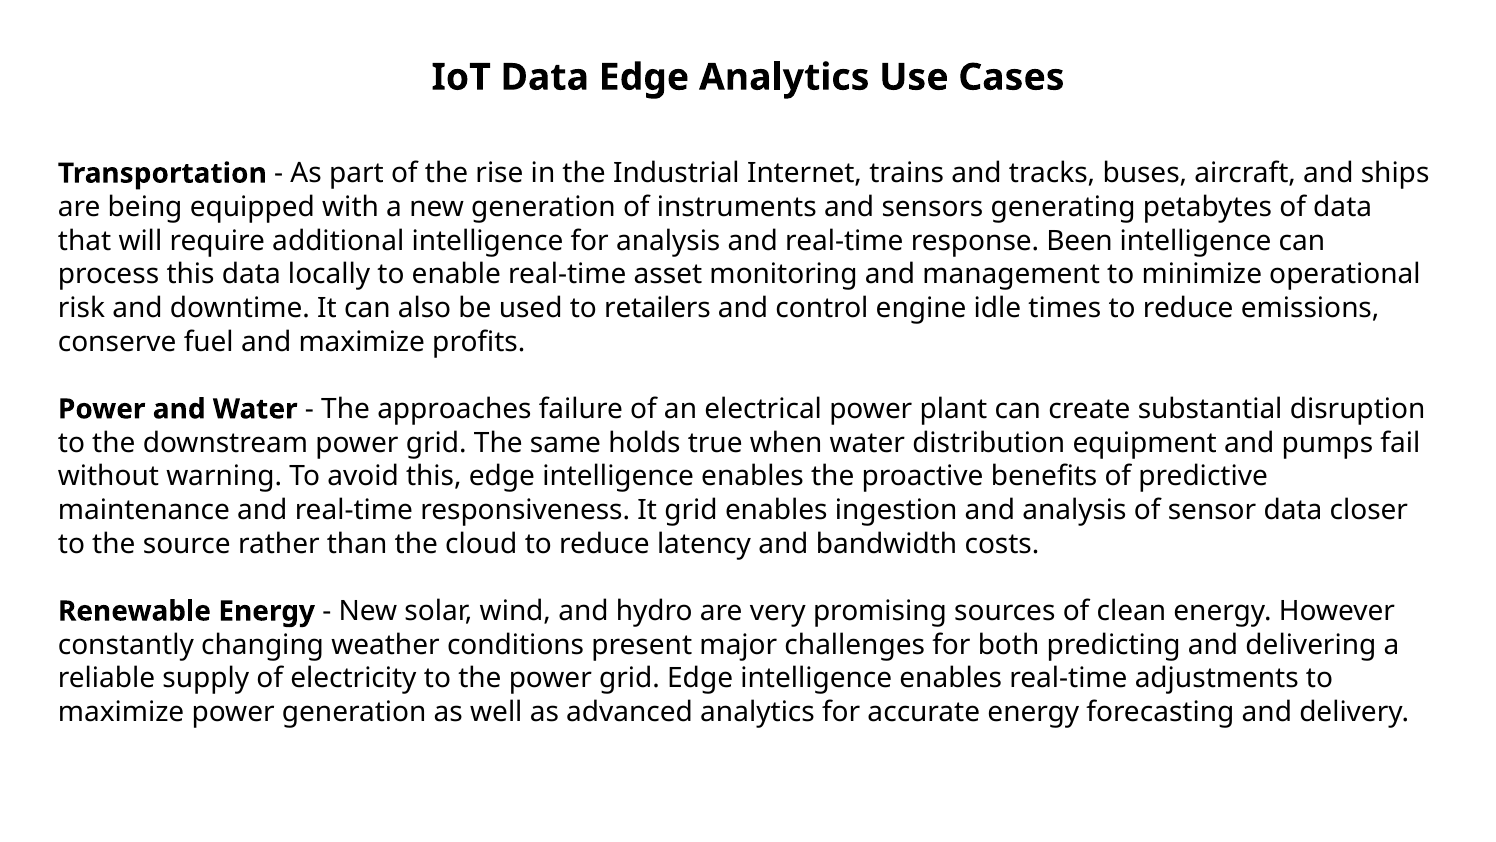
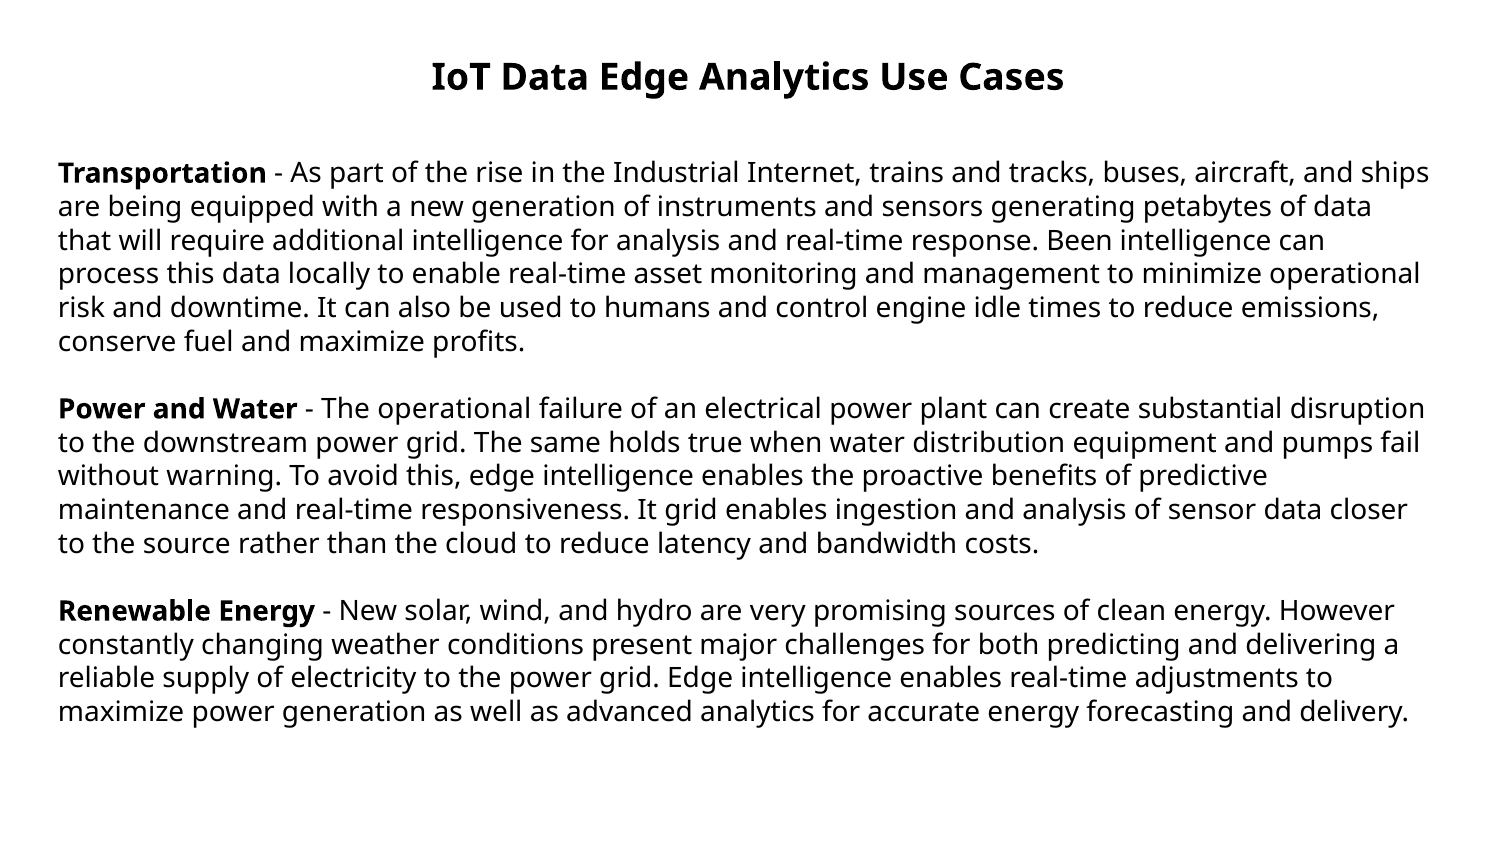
retailers: retailers -> humans (657, 308)
The approaches: approaches -> operational (454, 409)
